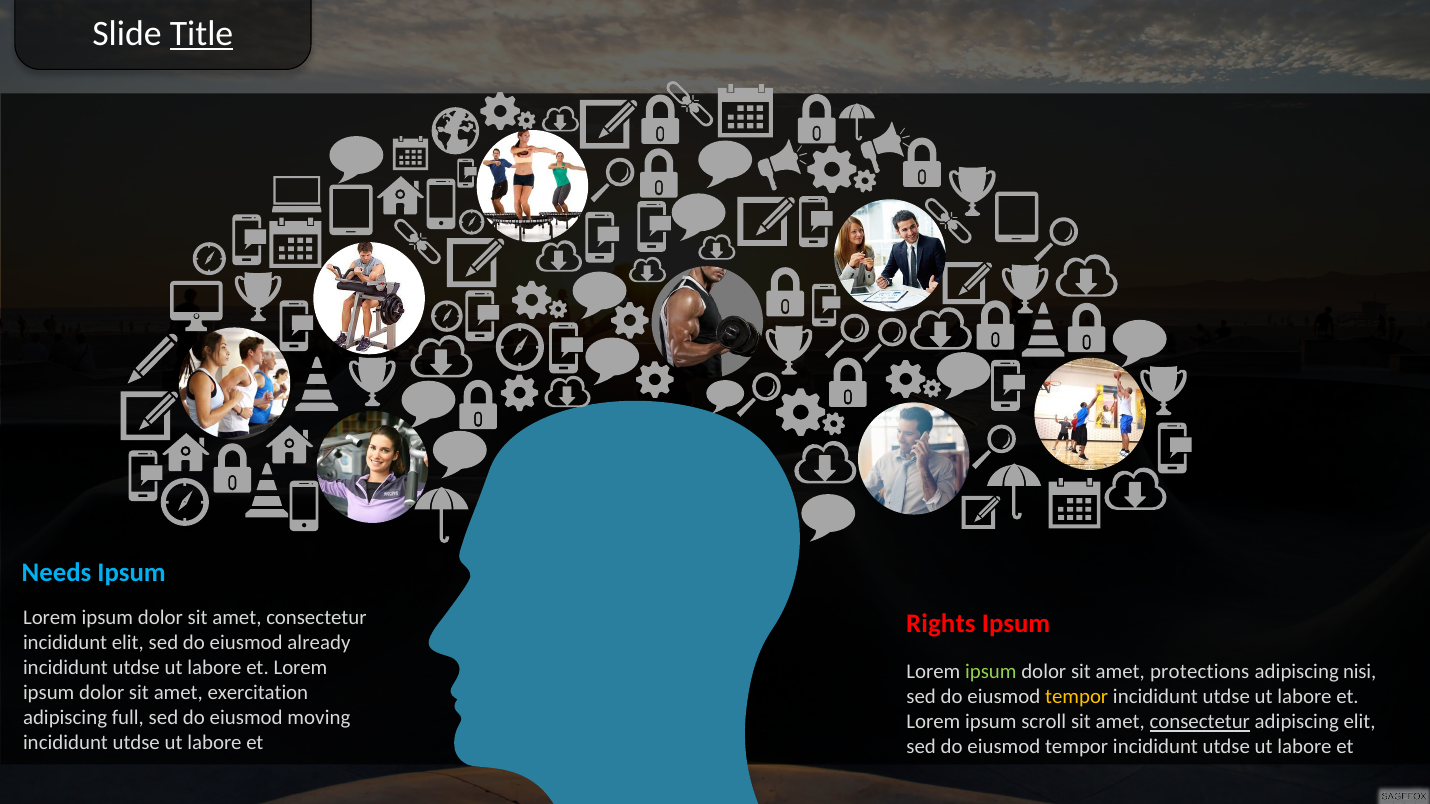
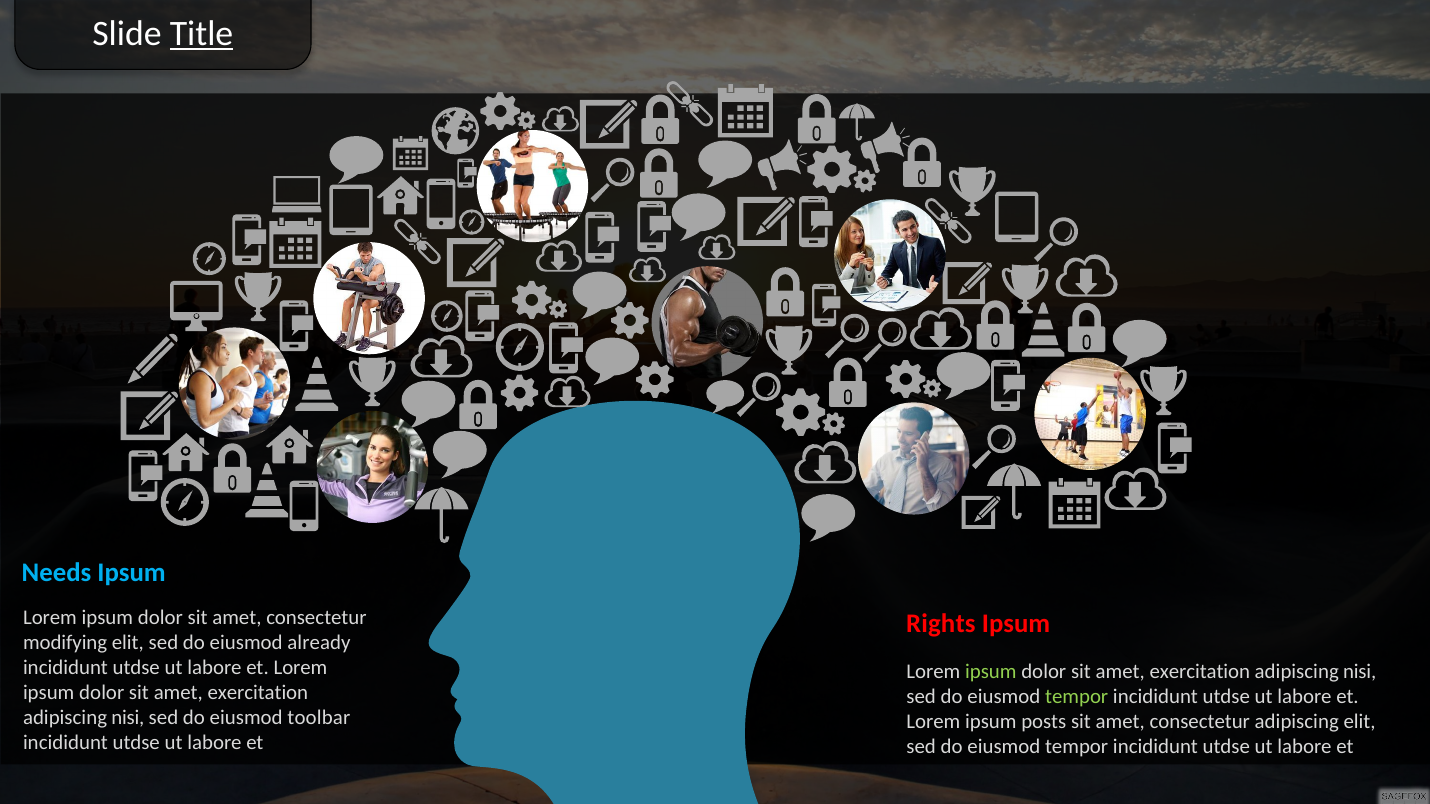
incididunt: incididunt -> modifying (65, 643)
protections: protections -> exercitation (1200, 672)
tempor colour: yellow -> light green (1077, 697)
full: full -> nisi (128, 718)
moving: moving -> toolbar (319, 718)
scroll: scroll -> posts (1044, 722)
consectetur underline: present -> none (1200, 722)
